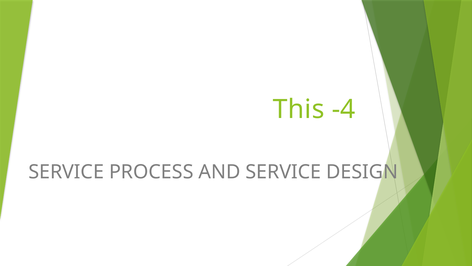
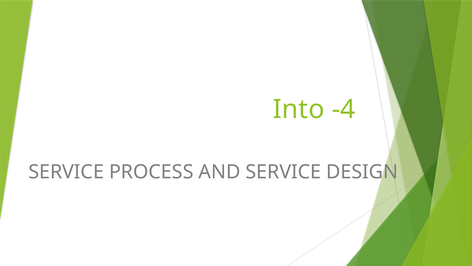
This: This -> Into (299, 109)
